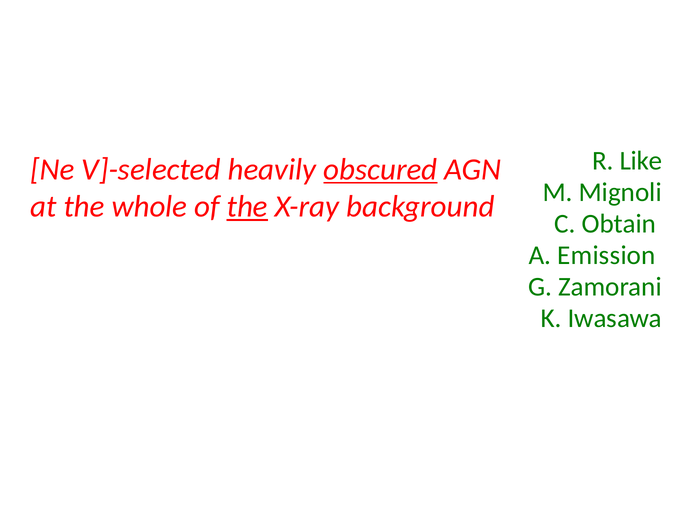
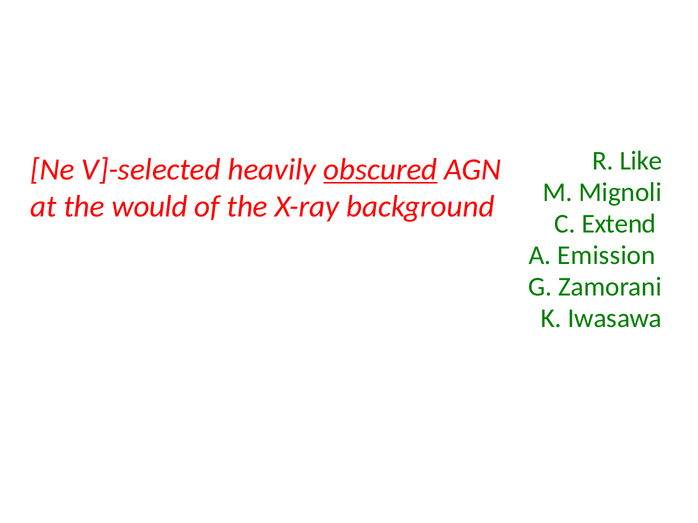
whole: whole -> would (150, 207)
the underline: present -> none (247, 207)
Obtain: Obtain -> Extend (619, 224)
